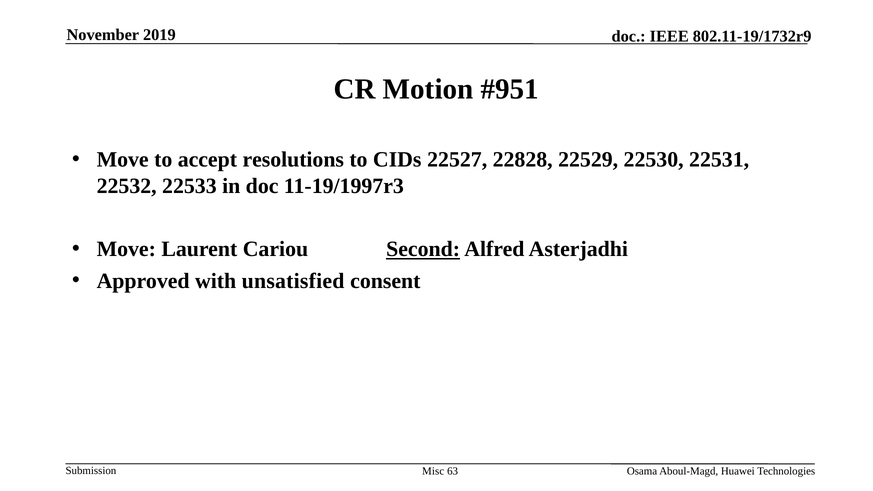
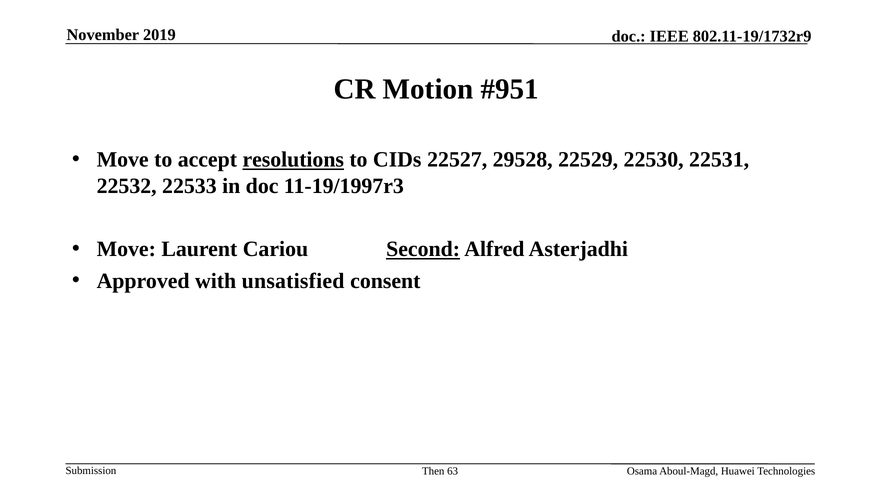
resolutions underline: none -> present (293, 160)
22828: 22828 -> 29528 (523, 160)
Misc: Misc -> Then (433, 471)
